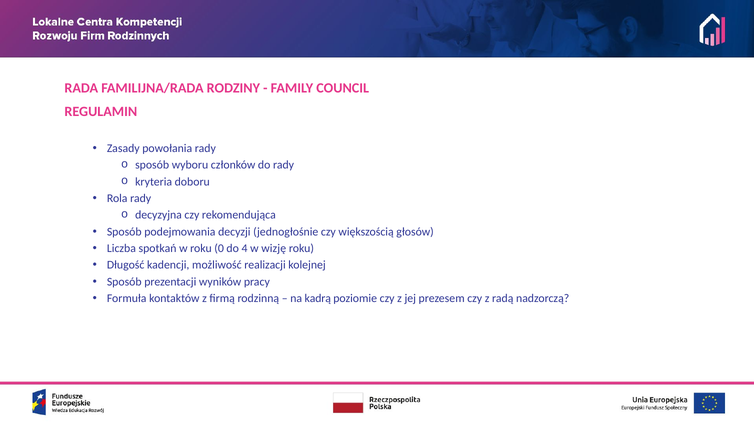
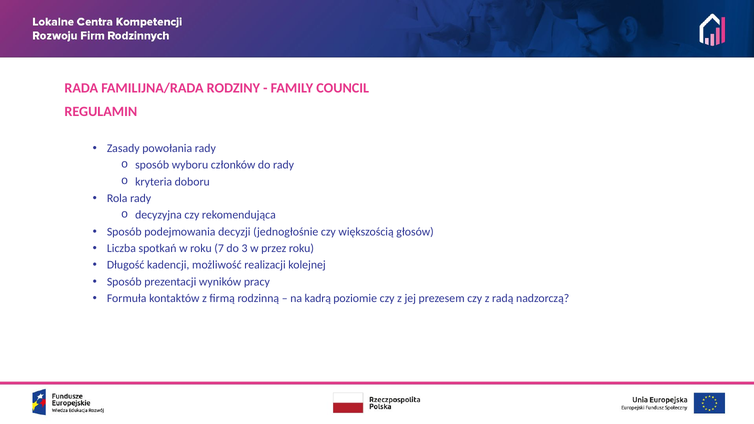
0: 0 -> 7 (219, 248)
4: 4 -> 3 (245, 248)
wizję: wizję -> przez (274, 248)
